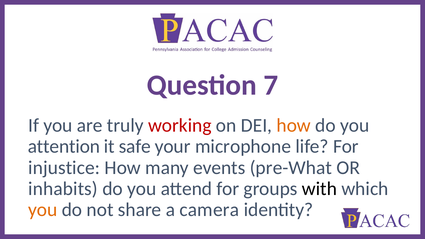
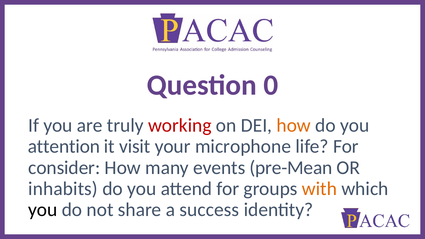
7: 7 -> 0 (271, 85)
safe: safe -> visit (135, 147)
injustice: injustice -> consider (64, 168)
pre-What: pre-What -> pre-Mean (291, 168)
with colour: black -> orange (319, 189)
you colour: orange -> black (43, 210)
camera: camera -> success (209, 210)
